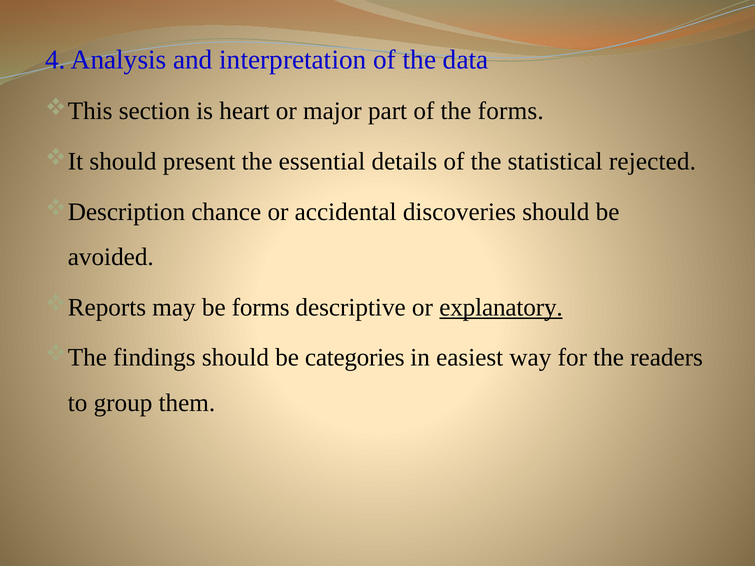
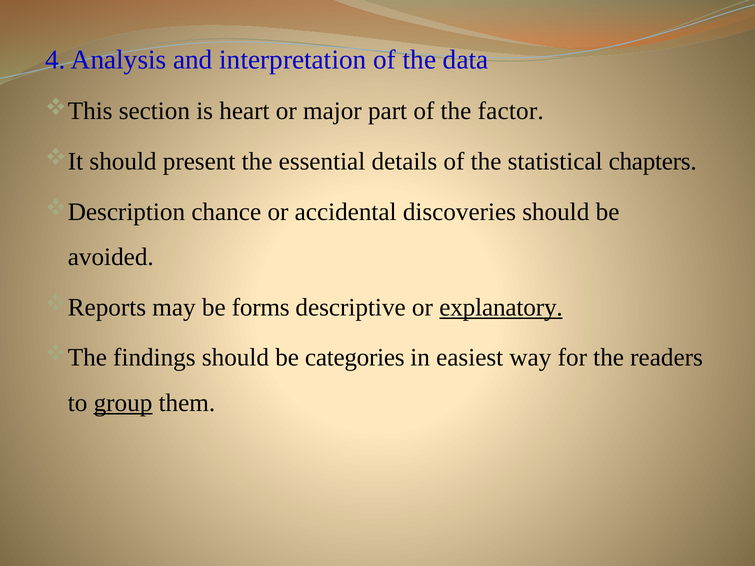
the forms: forms -> factor (511, 111)
rejected: rejected -> chapters (653, 161)
group underline: none -> present (123, 403)
